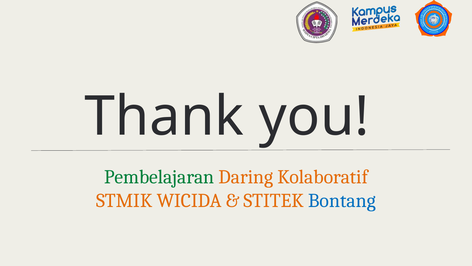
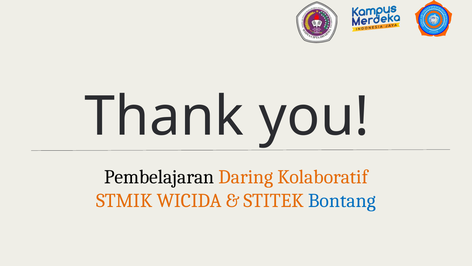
Pembelajaran colour: green -> black (159, 177)
